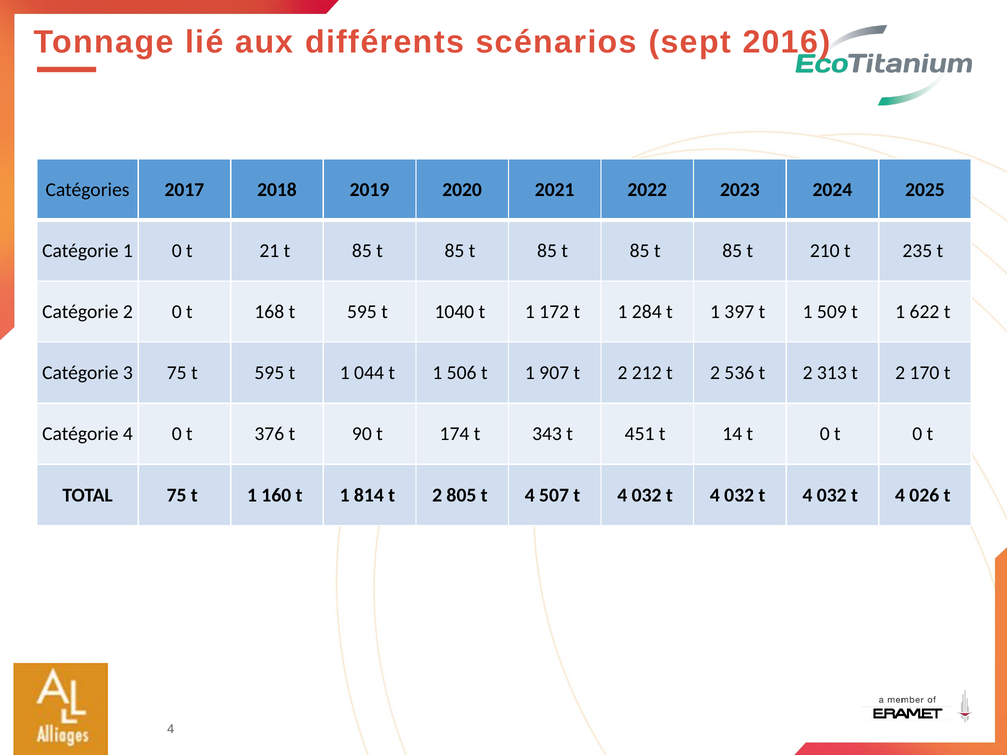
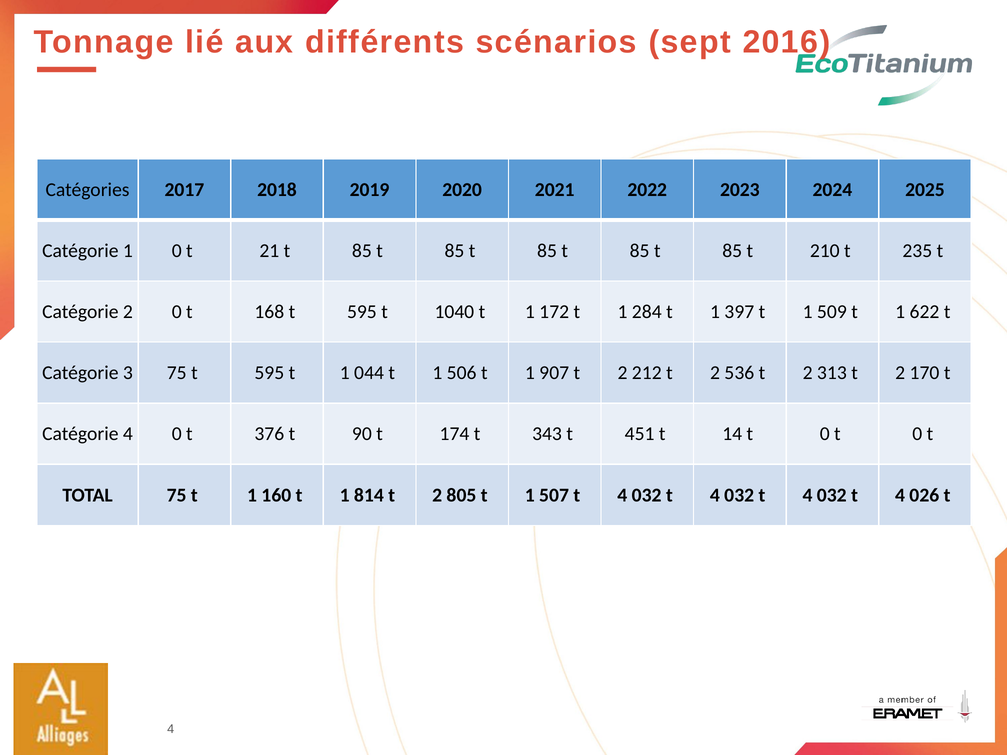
805 t 4: 4 -> 1 (530, 495)
